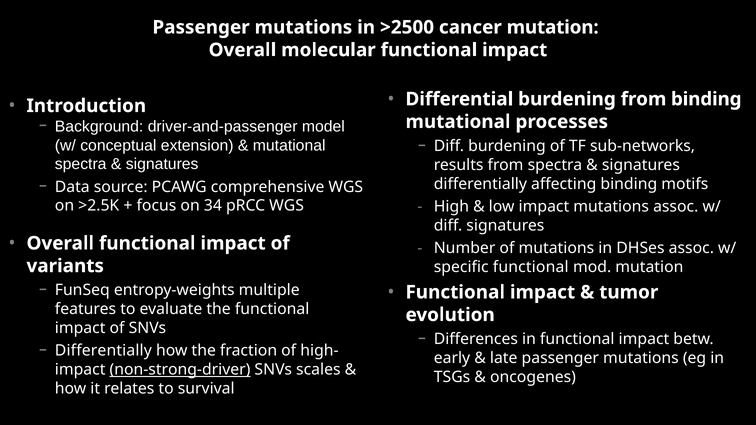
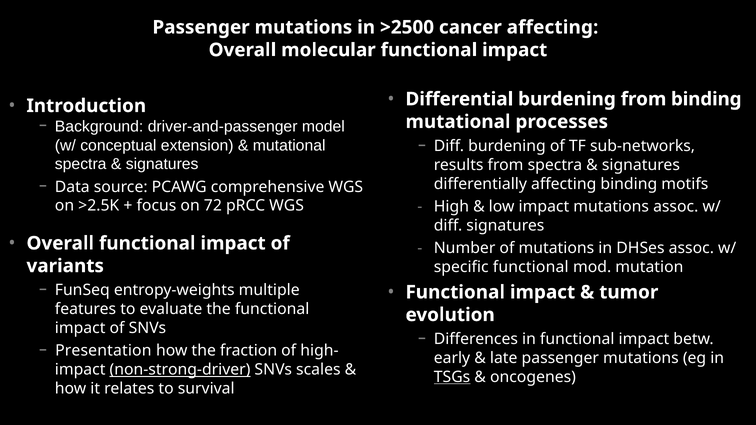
cancer mutation: mutation -> affecting (553, 27)
34: 34 -> 72 (213, 206)
Differentially: Differentially -> Presentation (103, 351)
TSGs underline: none -> present (452, 377)
